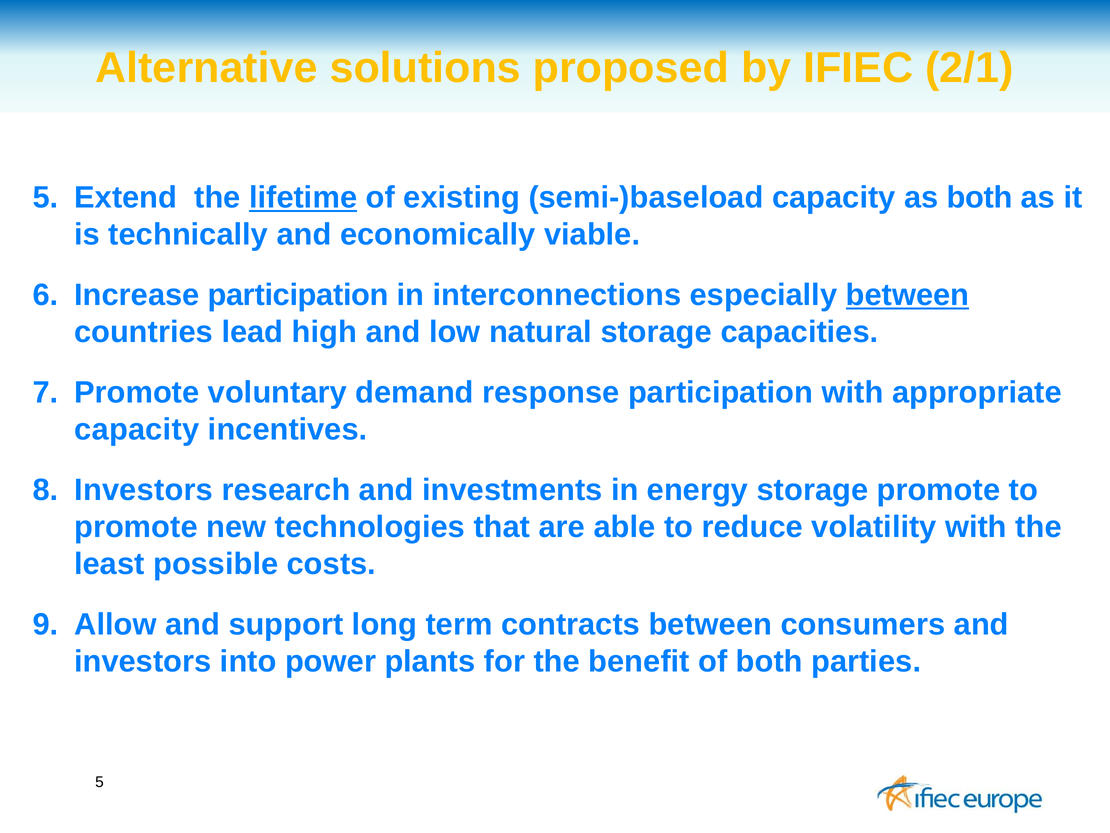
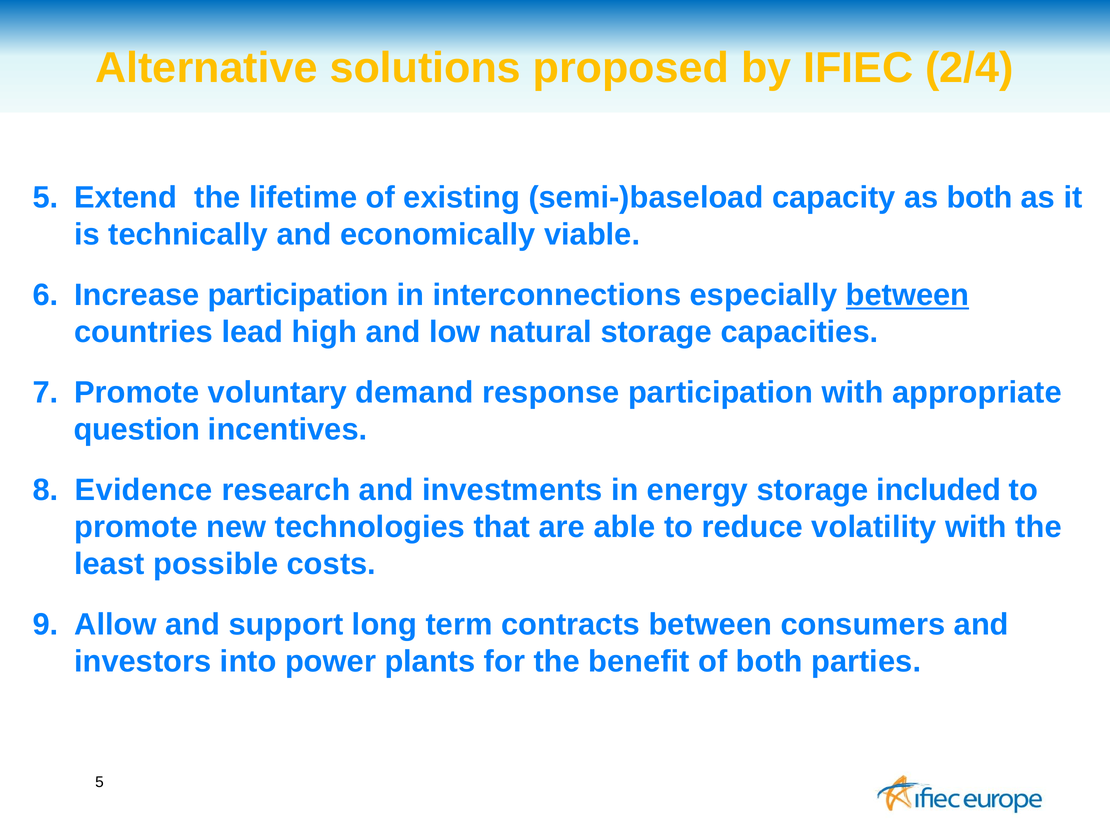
2/1: 2/1 -> 2/4 (969, 68)
lifetime underline: present -> none (303, 198)
capacity: capacity -> question (137, 429)
Investors: Investors -> Evidence (144, 490)
storage promote: promote -> included (939, 490)
